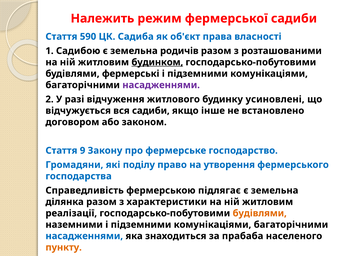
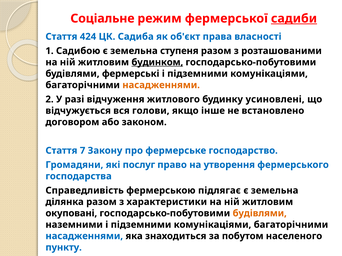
Належить: Належить -> Соціальне (102, 19)
садиби underline: none -> present (294, 19)
590: 590 -> 424 (88, 37)
родичів: родичів -> ступеня (179, 51)
насадженнями colour: purple -> orange (161, 85)
вся садиби: садиби -> голови (151, 111)
9: 9 -> 7 (83, 151)
поділу: поділу -> послуг (139, 165)
реалізації: реалізації -> окуповані (71, 214)
прабаба: прабаба -> побутом (243, 236)
пункту colour: orange -> blue (64, 248)
